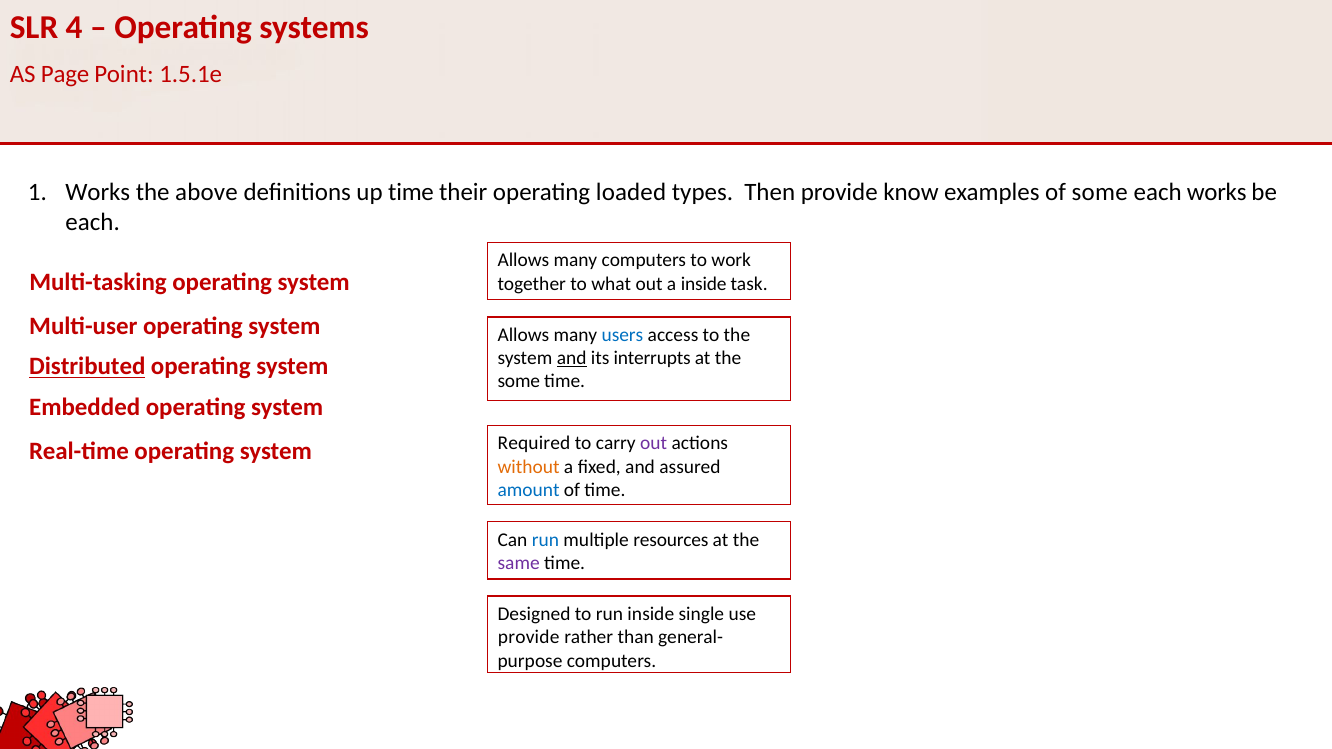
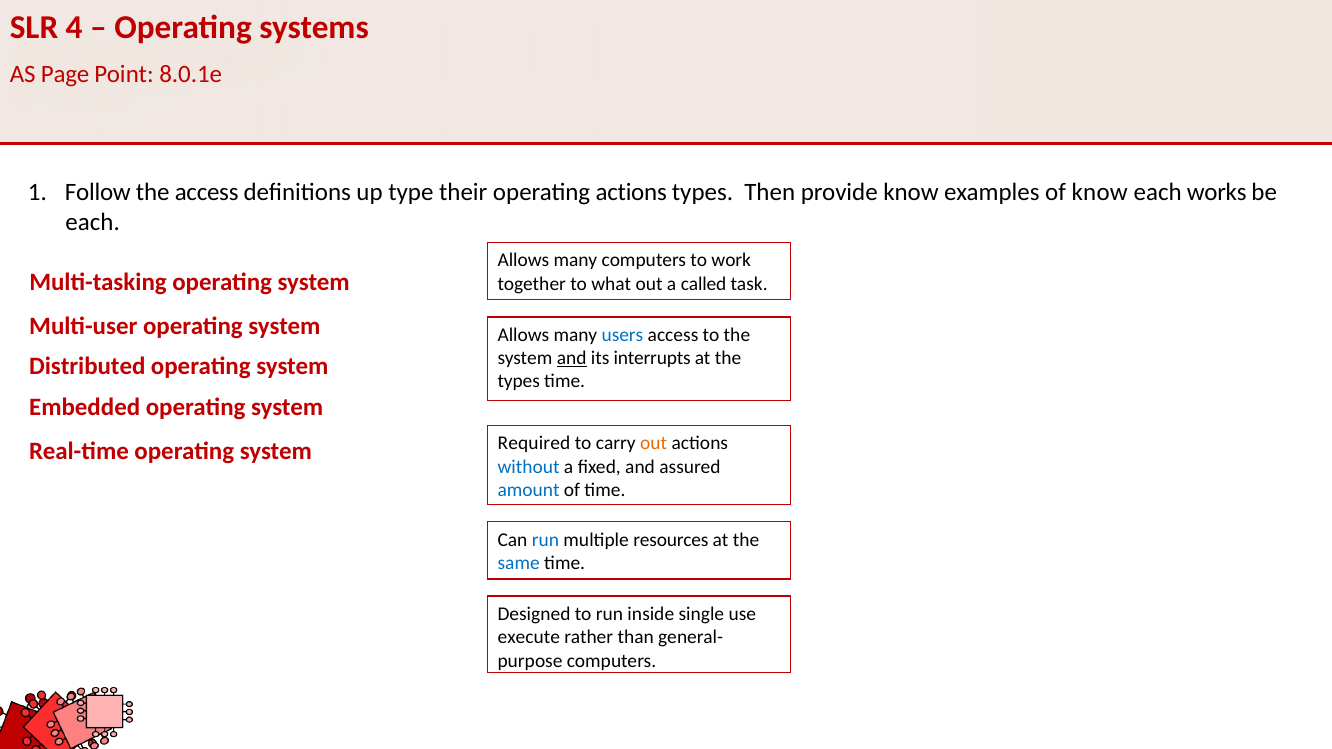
1.5.1e: 1.5.1e -> 8.0.1e (191, 75)
Works: Works -> Follow (98, 193)
the above: above -> access (207, 193)
up time: time -> type (411, 193)
operating loaded: loaded -> actions (631, 193)
of some: some -> know (1100, 193)
a inside: inside -> called (704, 284)
Distributed underline: present -> none (87, 367)
some: some -> types (519, 382)
out colour: purple -> orange (654, 444)
without colour: orange -> blue (529, 467)
same colour: purple -> blue (519, 563)
provide: provide -> execute (529, 638)
